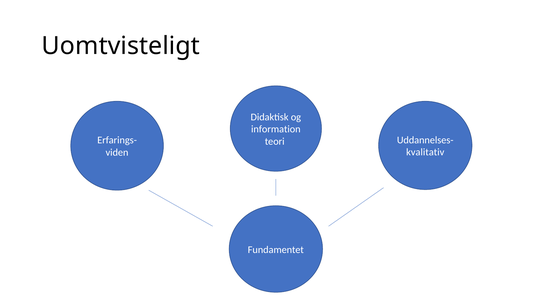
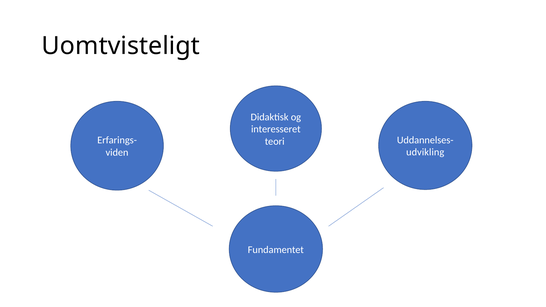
information: information -> interesseret (276, 129)
kvalitativ: kvalitativ -> udvikling (425, 152)
